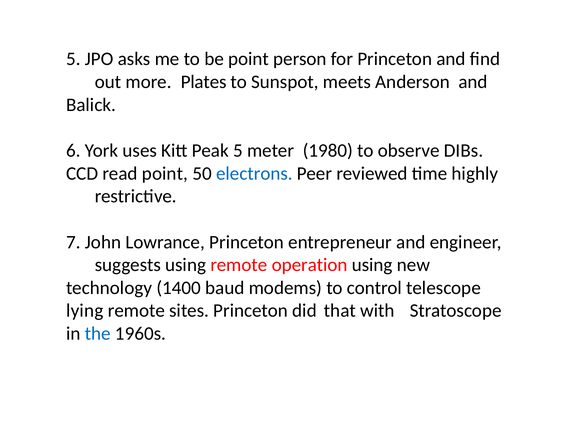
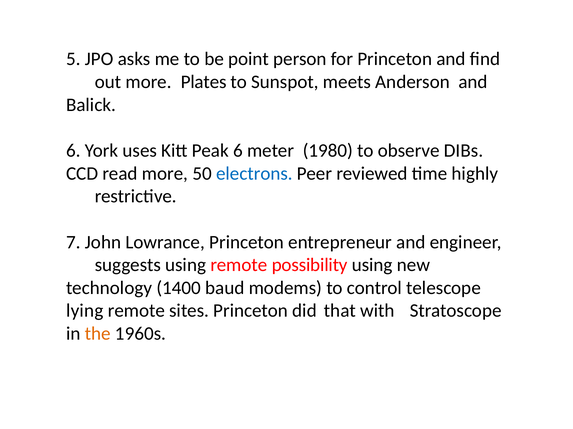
Peak 5: 5 -> 6 (238, 151)
read point: point -> more (165, 174)
operation: operation -> possibility (310, 265)
the colour: blue -> orange (98, 334)
